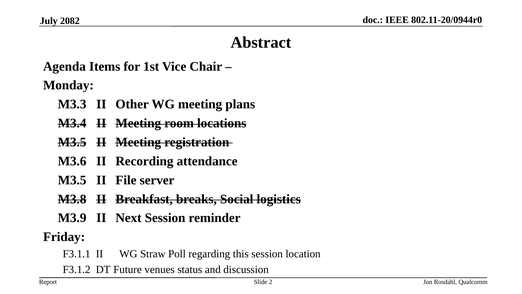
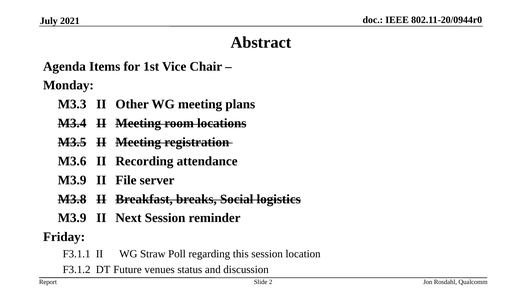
2082: 2082 -> 2021 (70, 21)
M3.5: M3.5 -> M3.9 (72, 180)
